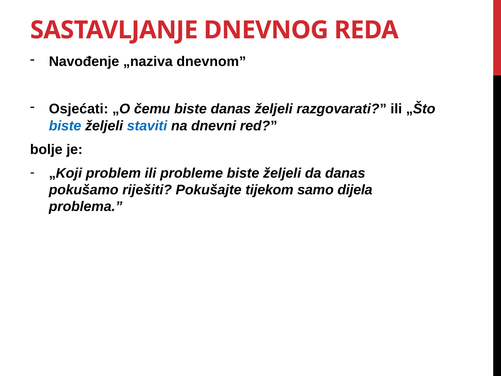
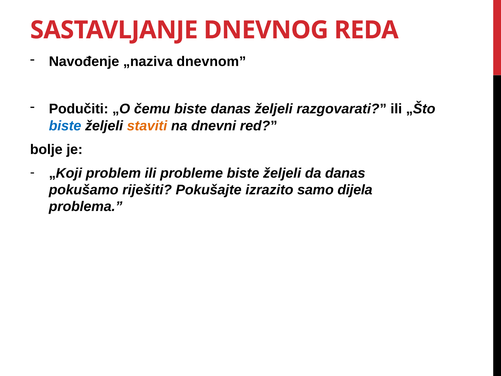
Osjećati: Osjećati -> Podučiti (79, 109)
staviti colour: blue -> orange (147, 126)
tijekom: tijekom -> izrazito (269, 190)
